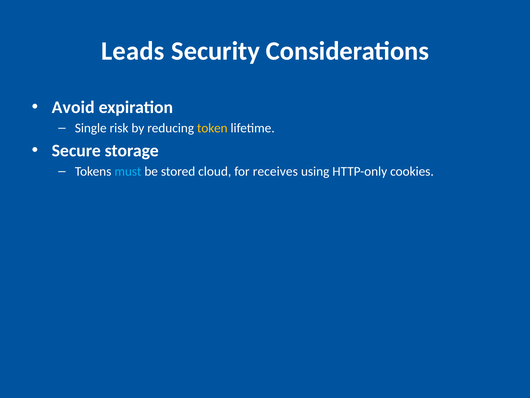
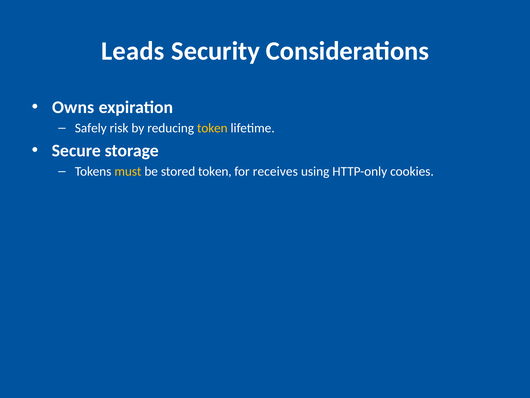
Avoid: Avoid -> Owns (73, 107)
Single: Single -> Safely (91, 128)
must colour: light blue -> yellow (128, 171)
stored cloud: cloud -> token (215, 171)
